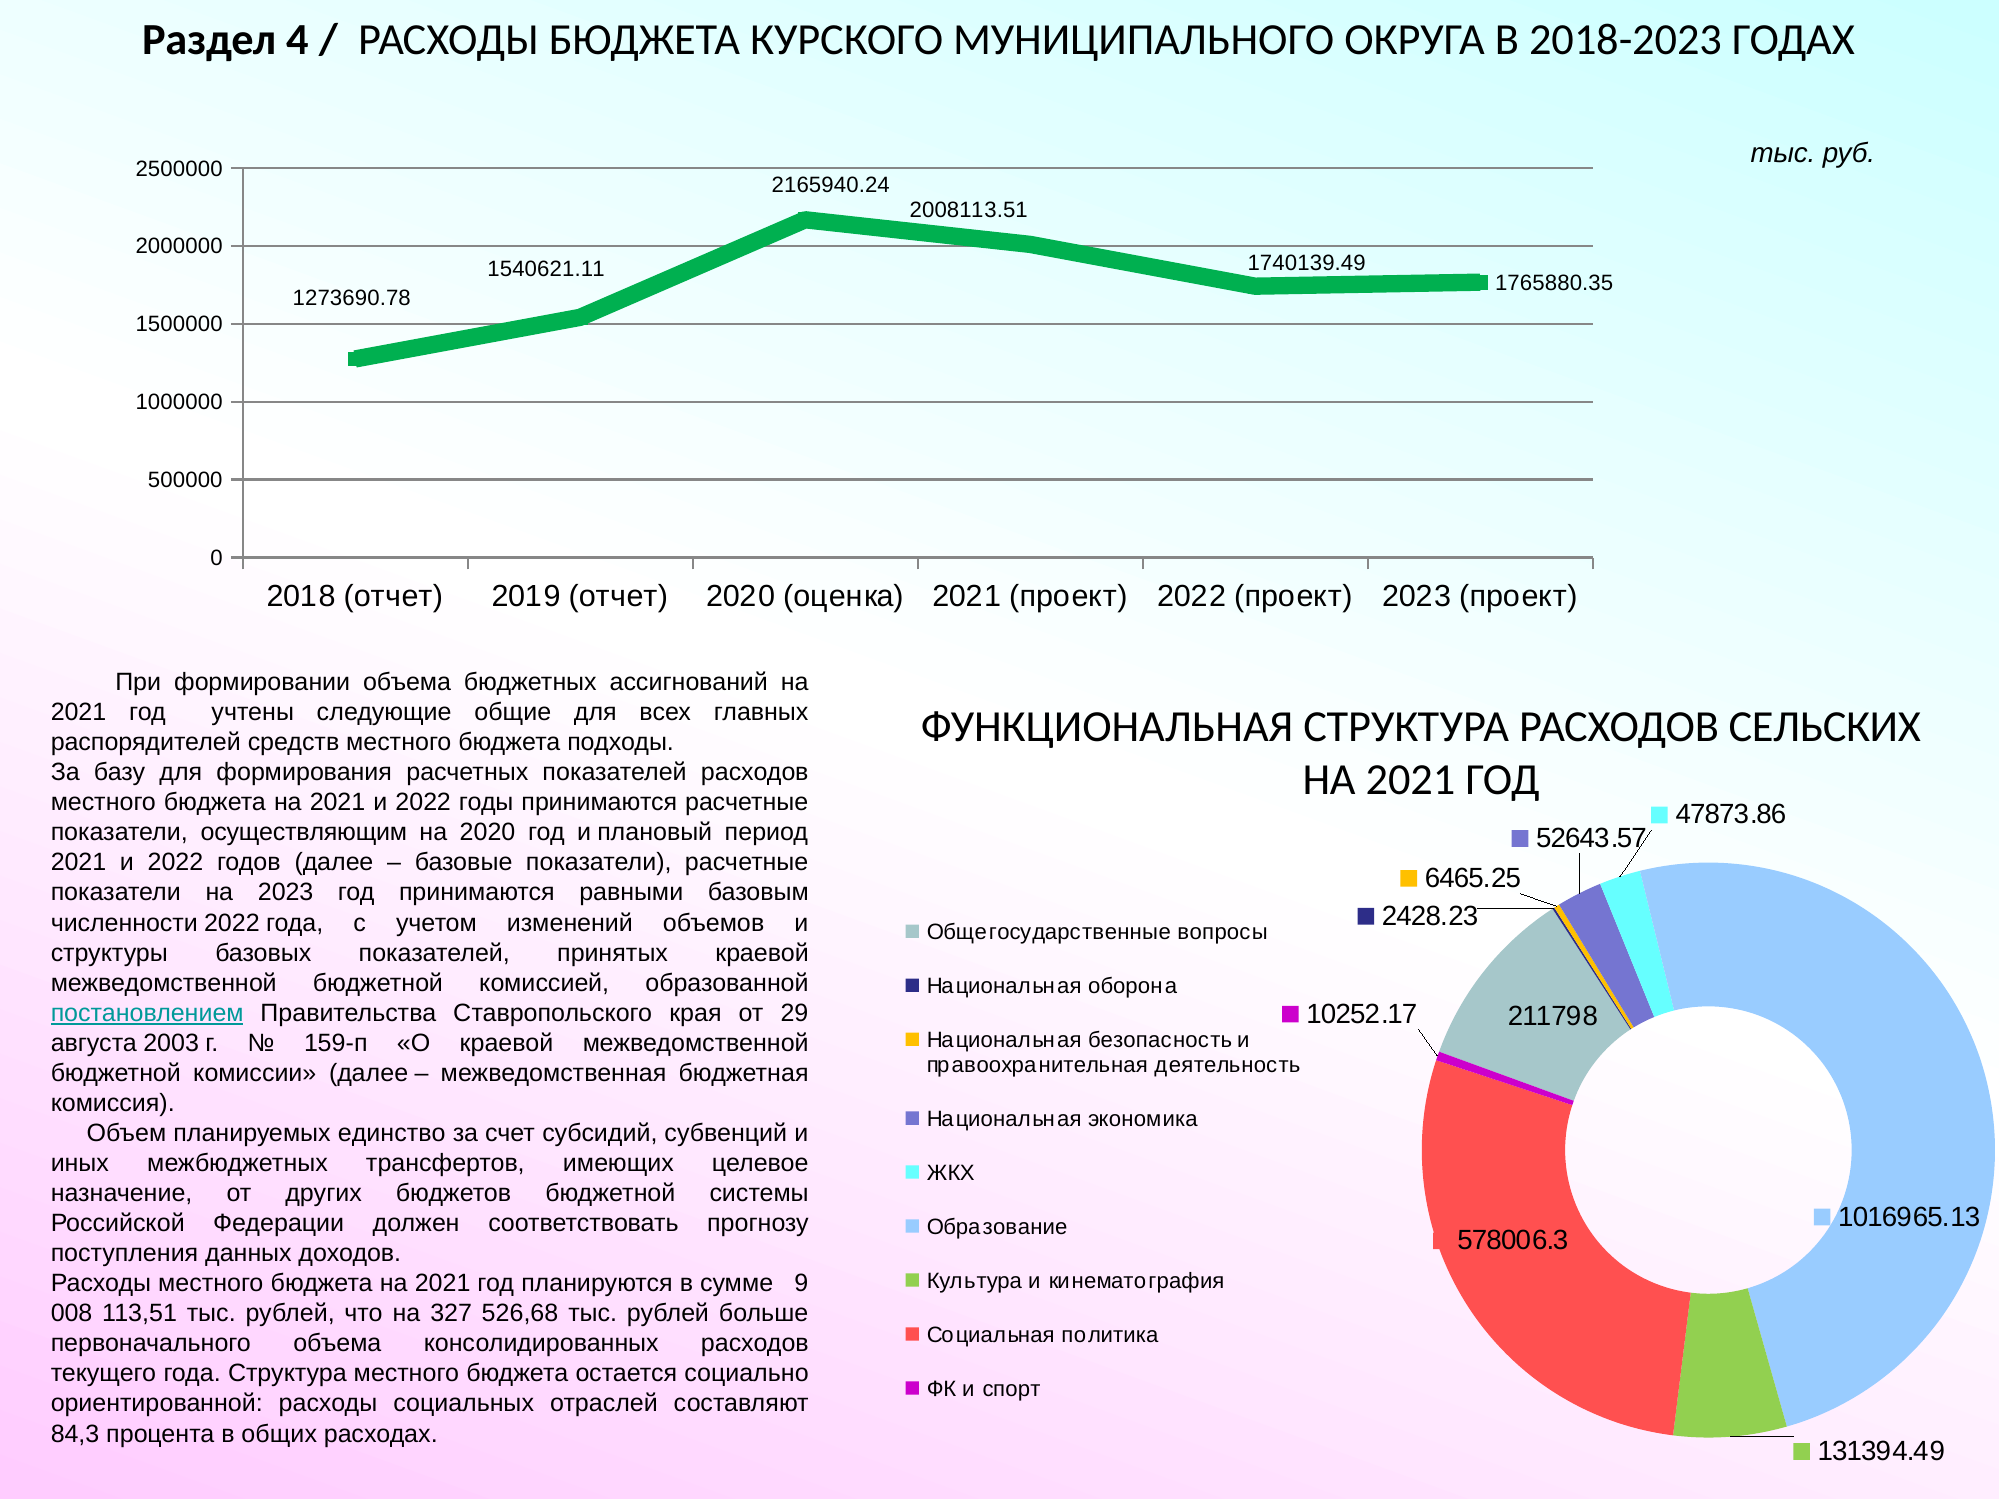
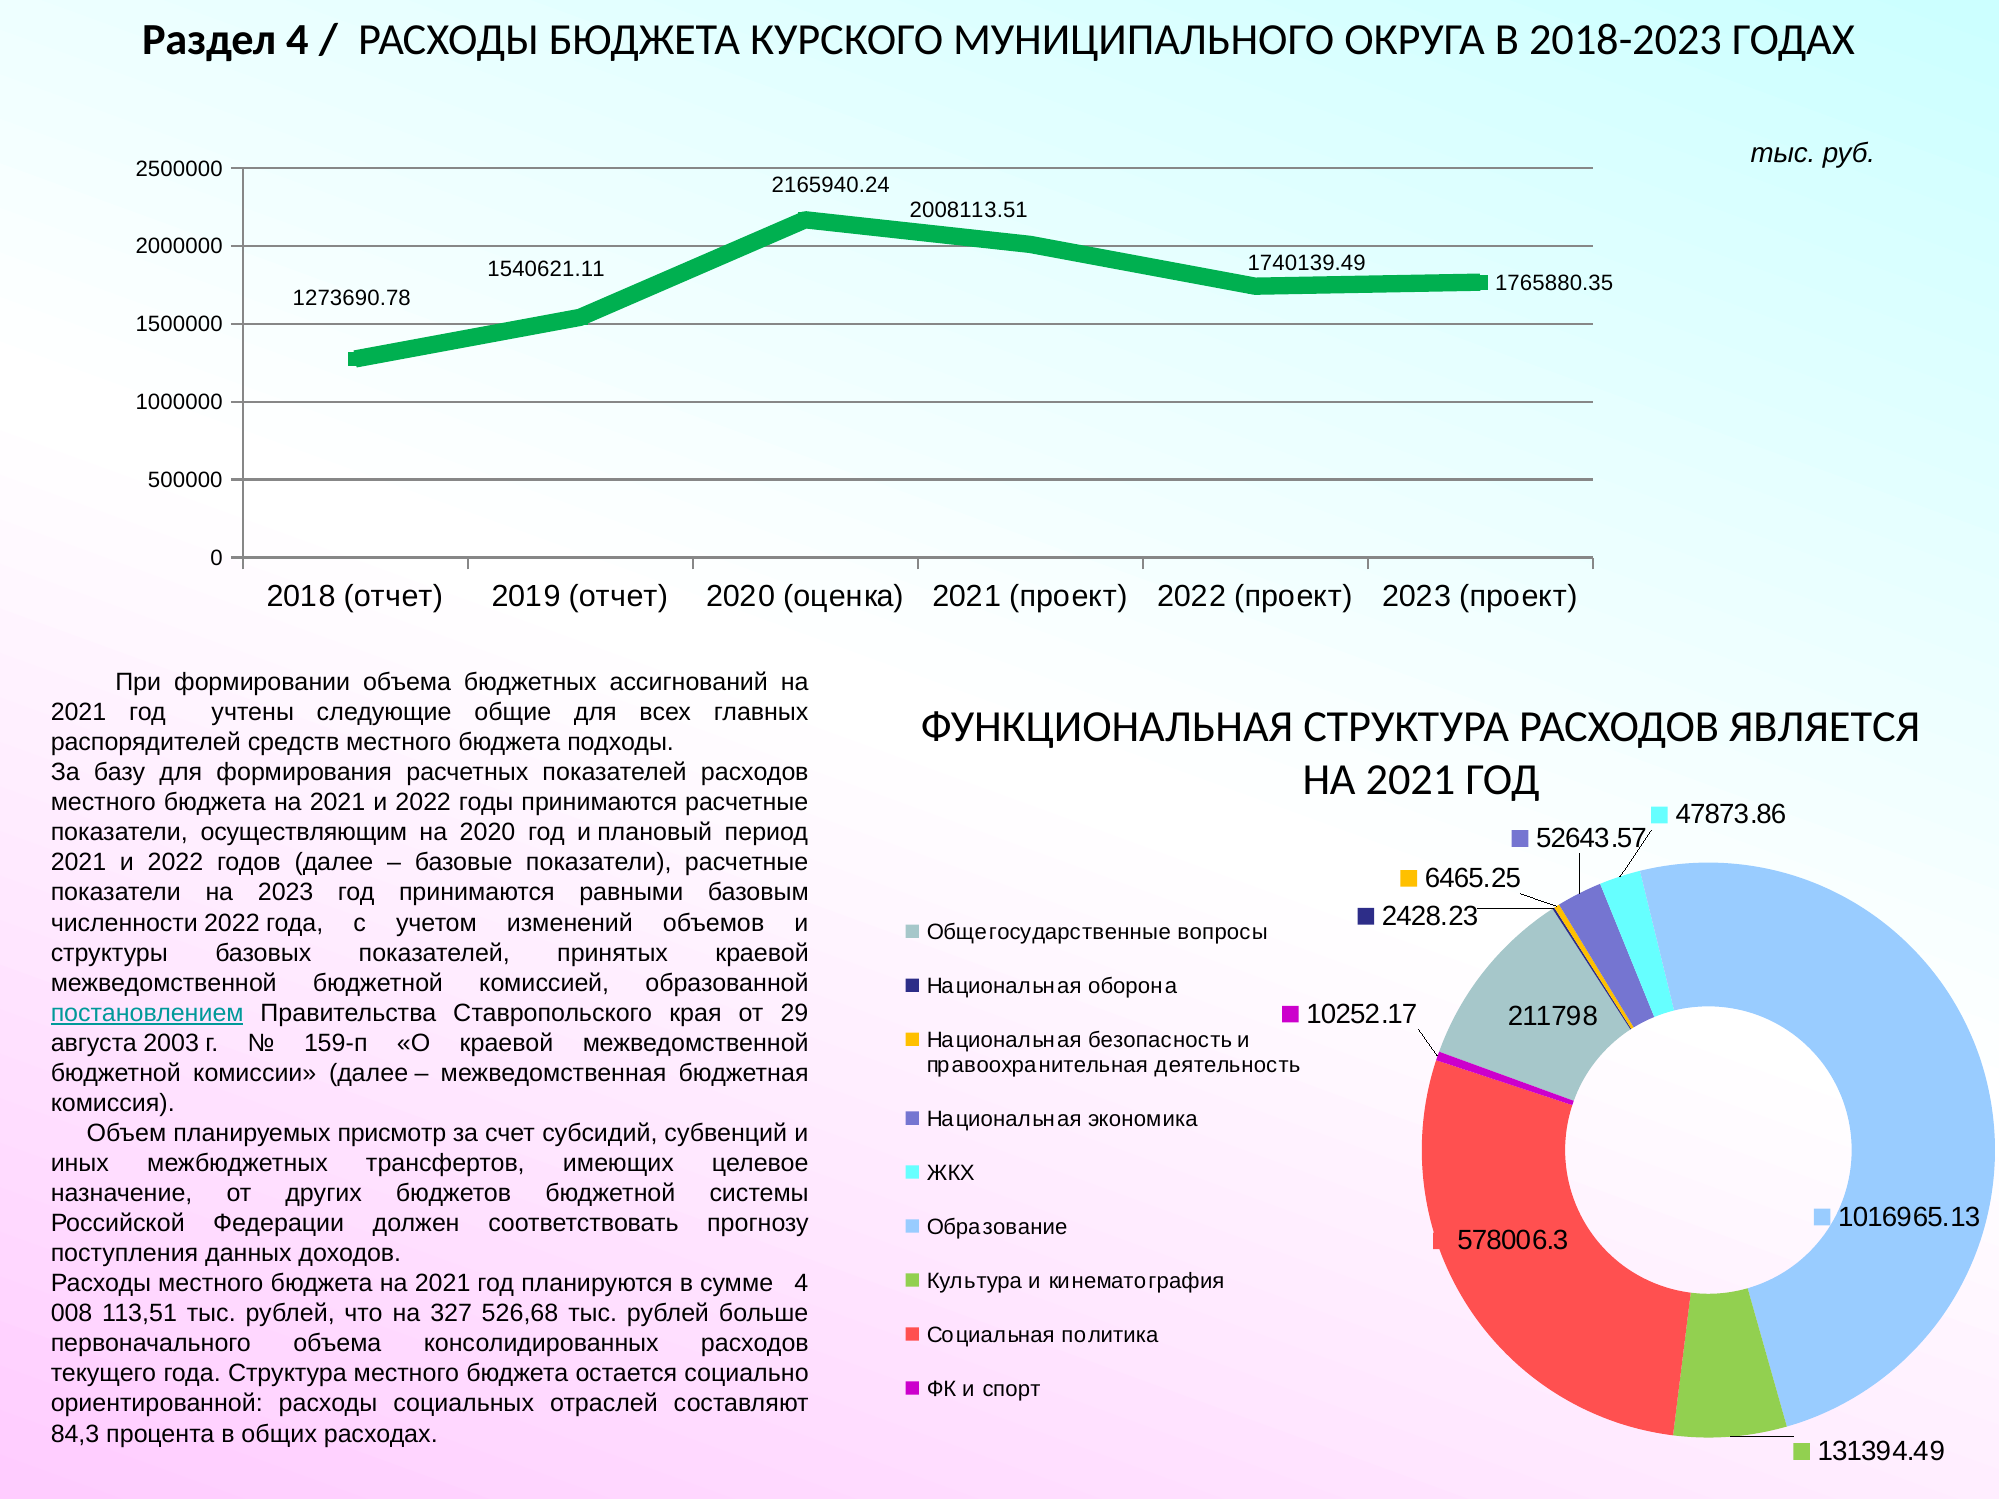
СЕЛЬСКИХ: СЕЛЬСКИХ -> ЯВЛЯЕТСЯ (1825, 727)
единство: единство -> присмотр (392, 1133)
сумме 9: 9 -> 4 (801, 1284)
